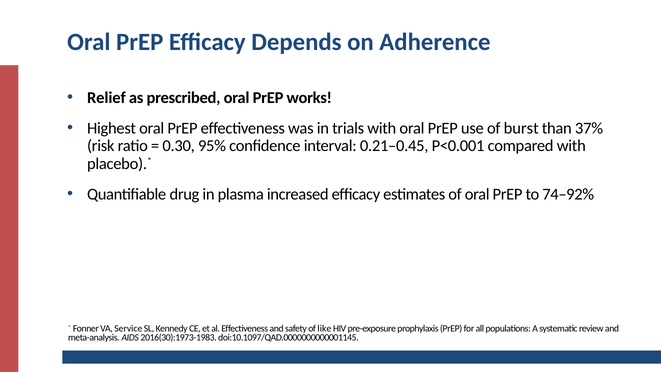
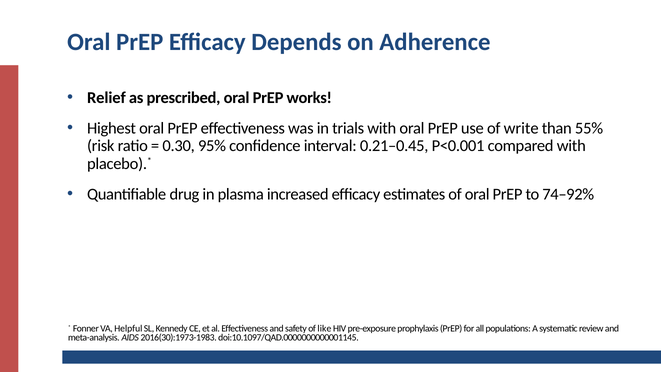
burst: burst -> write (521, 128)
37%: 37% -> 55% (589, 128)
Service: Service -> Helpful (128, 329)
